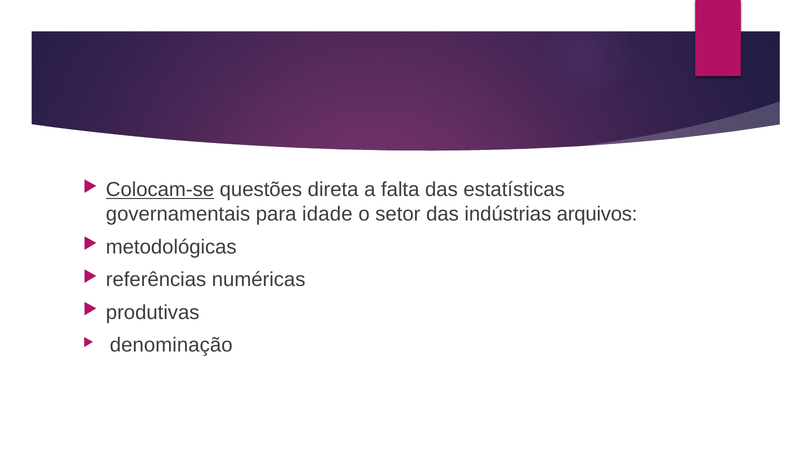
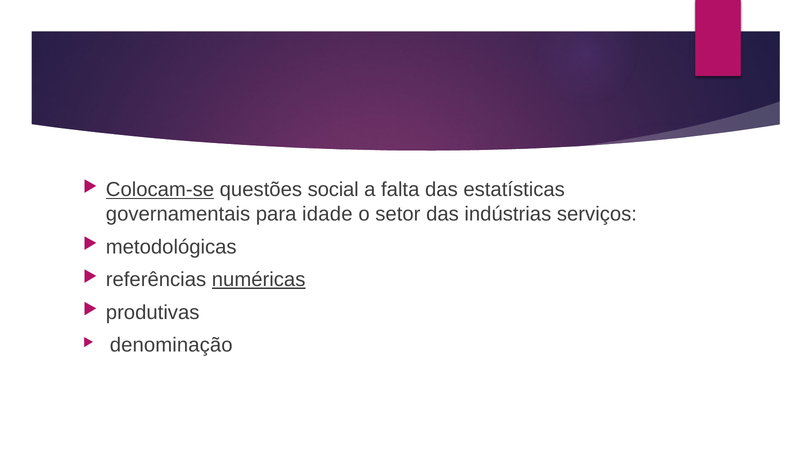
direta: direta -> social (333, 190)
arquivos: arquivos -> serviços (597, 214)
numéricas underline: none -> present (259, 280)
